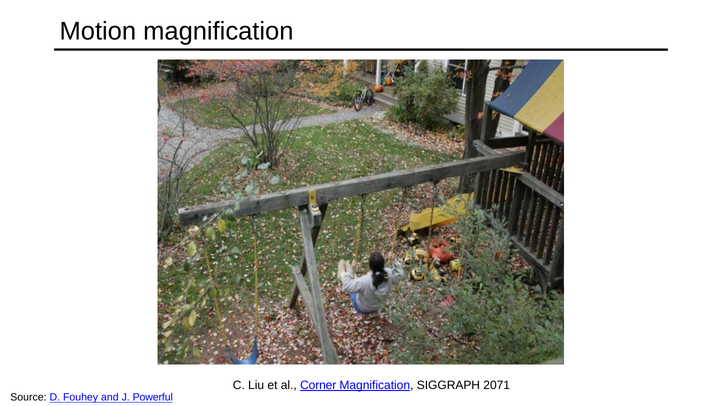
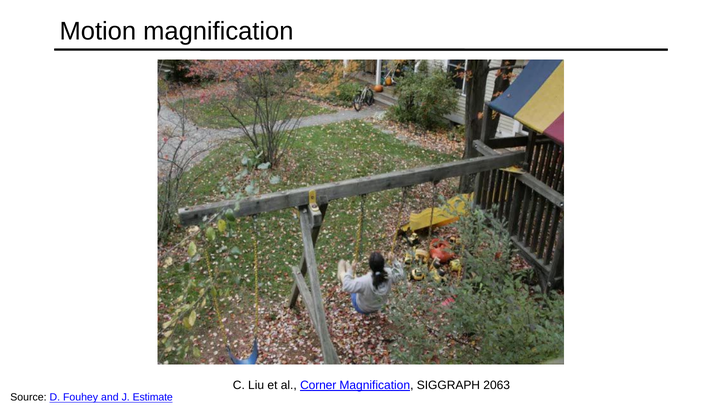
2071: 2071 -> 2063 (497, 385)
Powerful: Powerful -> Estimate (153, 398)
